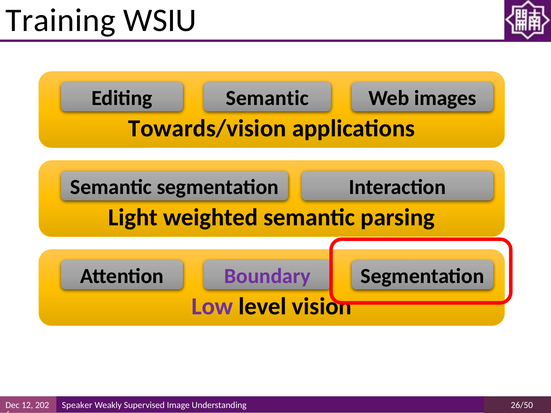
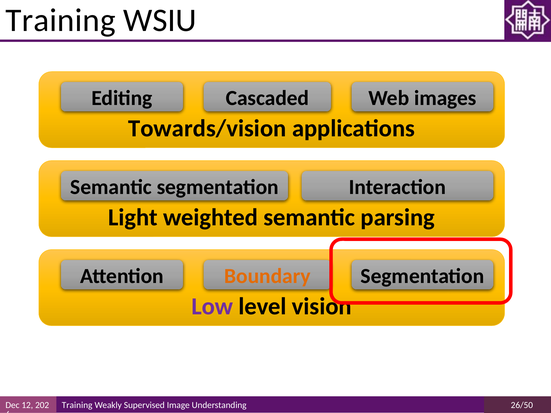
Semantic: Semantic -> Cascaded (267, 98)
Boundary colour: purple -> orange (267, 276)
Speaker: Speaker -> Training (77, 405)
